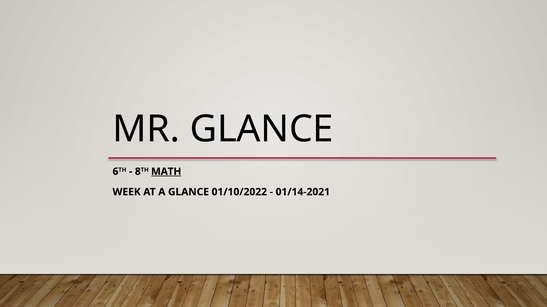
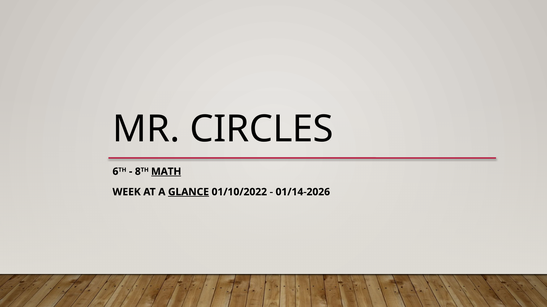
MR GLANCE: GLANCE -> CIRCLES (262, 129)
GLANCE underline: none -> present (189, 192)
01/14-2021: 01/14-2021 -> 01/14-2026 (303, 192)
